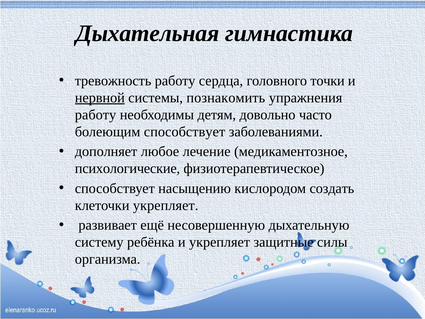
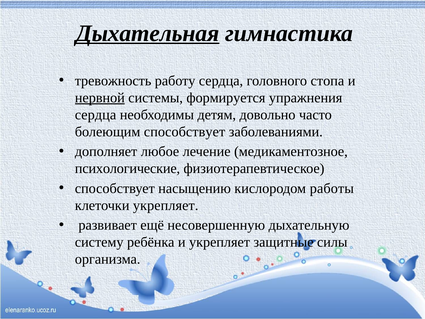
Дыхательная underline: none -> present (148, 33)
точки: точки -> стопа (327, 81)
познакомить: познакомить -> формируется (226, 98)
работу: работу -> сердца (96, 115)
создать: создать -> работы (332, 188)
